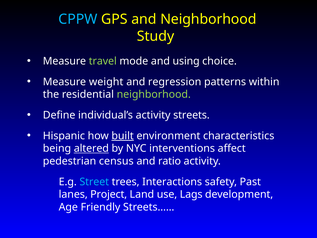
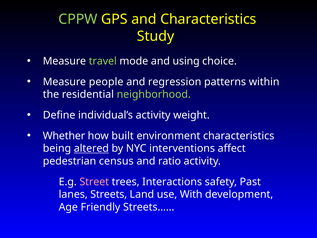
CPPW colour: light blue -> light green (78, 19)
and Neighborhood: Neighborhood -> Characteristics (208, 19)
weight: weight -> people (106, 82)
streets: streets -> weight (191, 115)
Hispanic: Hispanic -> Whether (64, 136)
built underline: present -> none (123, 136)
Street colour: light blue -> pink (94, 182)
Project: Project -> Streets (109, 194)
Lags: Lags -> With (191, 194)
